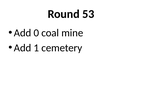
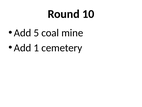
53: 53 -> 10 (88, 14)
0: 0 -> 5 (36, 33)
